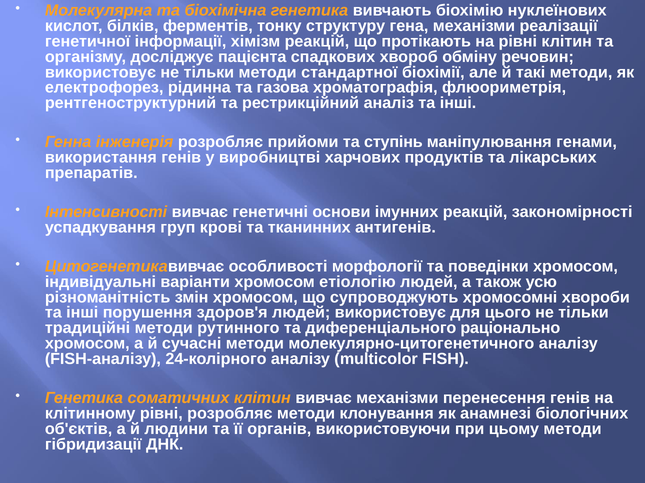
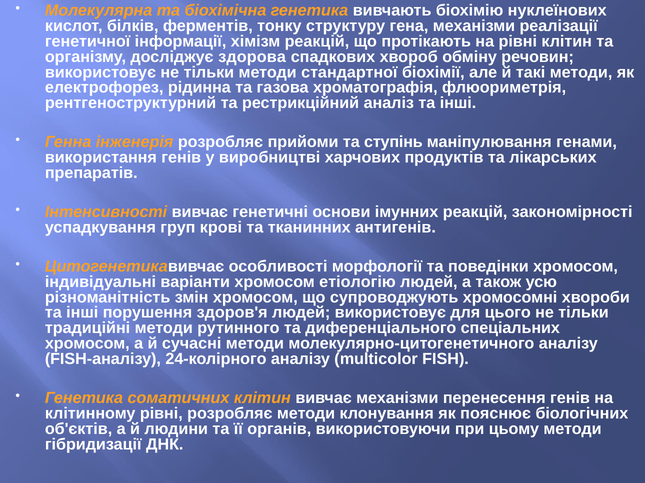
пацієнта: пацієнта -> здорова (252, 57)
раціонально: раціонально -> спеціальних (510, 329)
анамнезі: анамнезі -> пояснює (496, 414)
